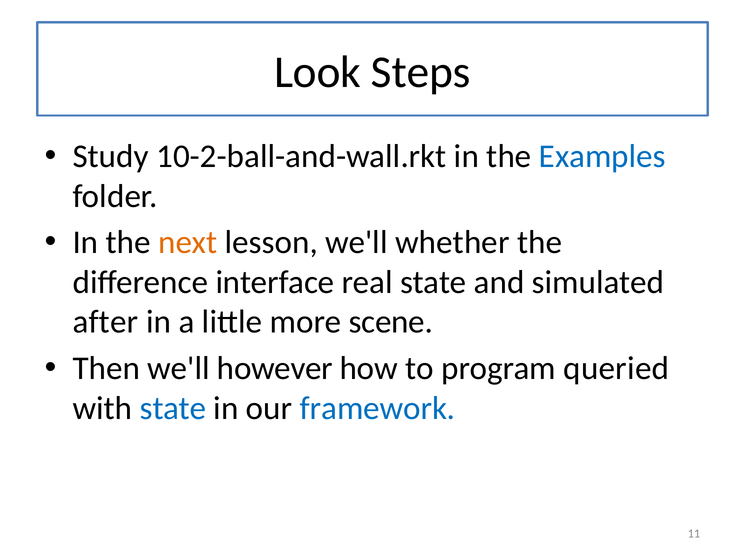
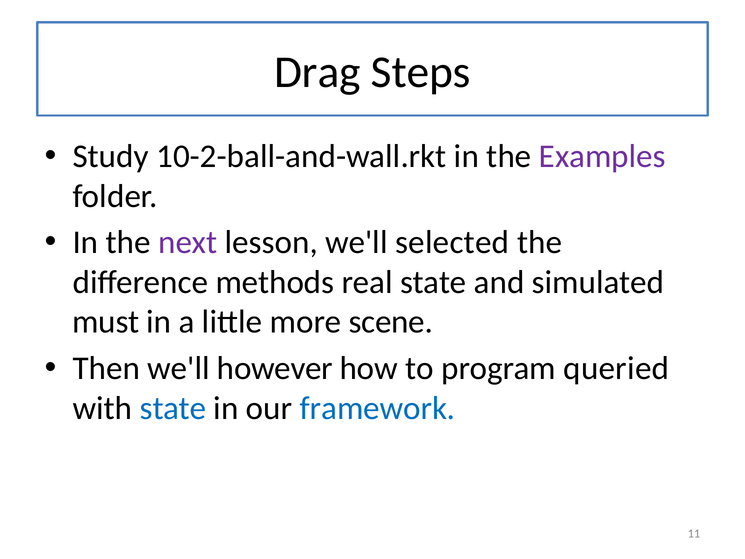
Look: Look -> Drag (317, 72)
Examples colour: blue -> purple (602, 156)
next colour: orange -> purple (188, 242)
whether: whether -> selected (452, 242)
interface: interface -> methods (275, 282)
after: after -> must (106, 322)
